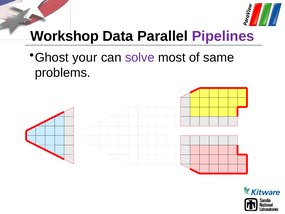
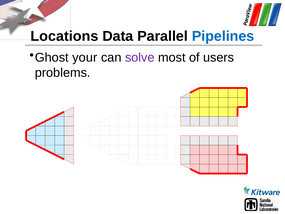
Workshop: Workshop -> Locations (64, 36)
Pipelines colour: purple -> blue (223, 36)
same: same -> users (219, 57)
